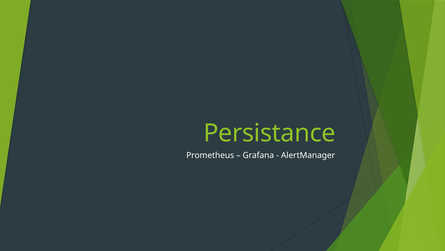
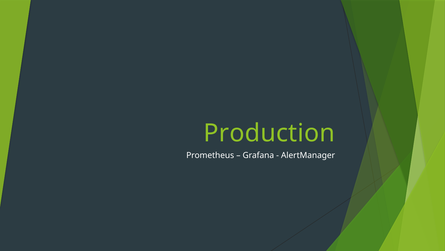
Persistance: Persistance -> Production (269, 133)
